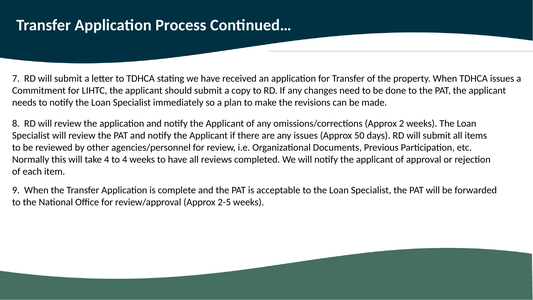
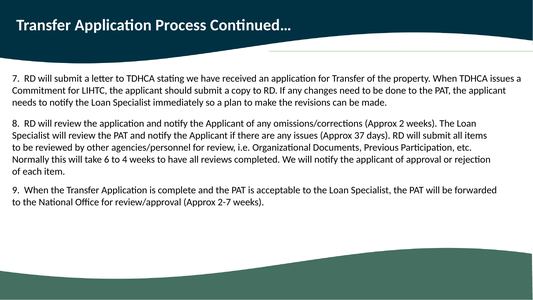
50: 50 -> 37 (359, 135)
take 4: 4 -> 6 (107, 159)
2-5: 2-5 -> 2-7 (224, 202)
